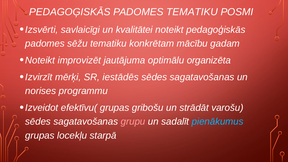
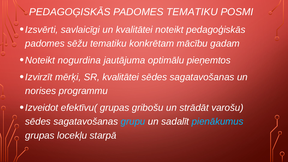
improvizēt: improvizēt -> nogurdina (79, 60)
organizēta: organizēta -> pieņemtos (209, 60)
SR iestādēs: iestādēs -> kvalitātei (121, 77)
grupu colour: pink -> light blue (133, 122)
